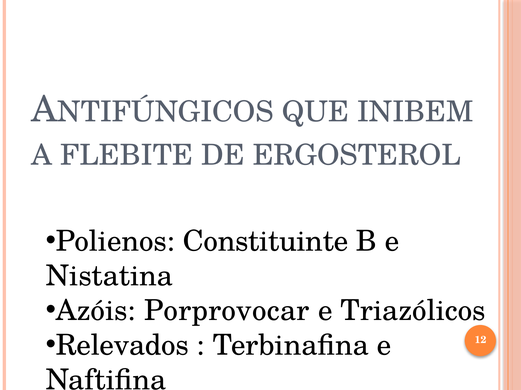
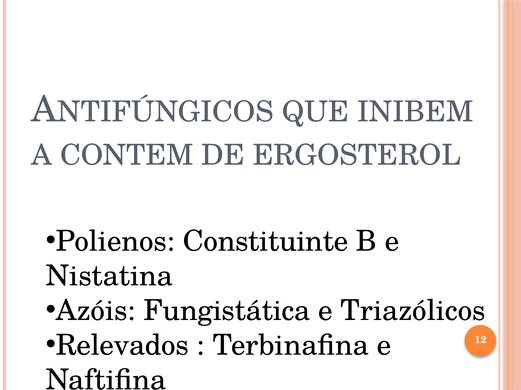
FLEBITE: FLEBITE -> CONTEM (127, 156)
Porprovocar: Porprovocar -> Fungistática (227, 311)
